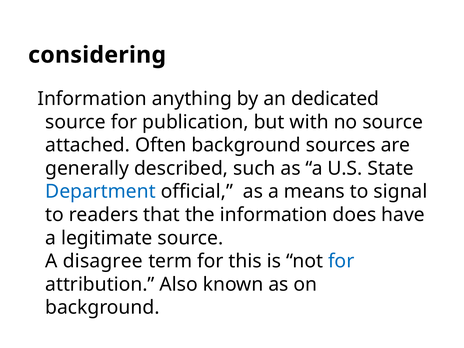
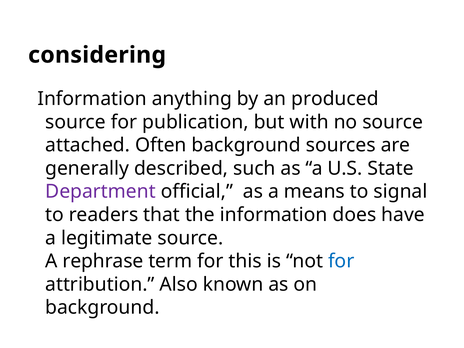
dedicated: dedicated -> produced (335, 99)
Department colour: blue -> purple (101, 192)
disagree: disagree -> rephrase (103, 261)
